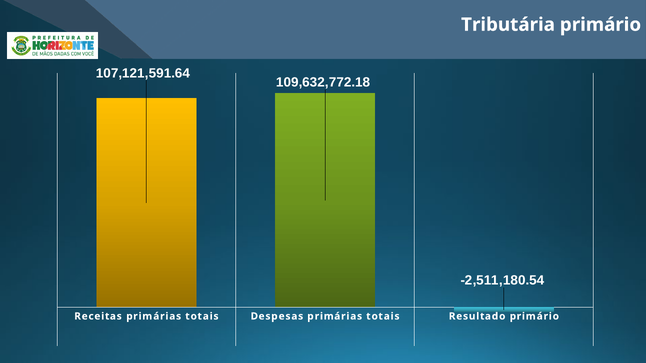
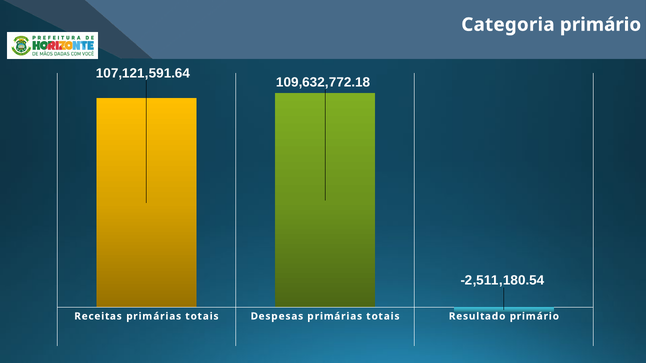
Tributária: Tributária -> Categoria (508, 25)
